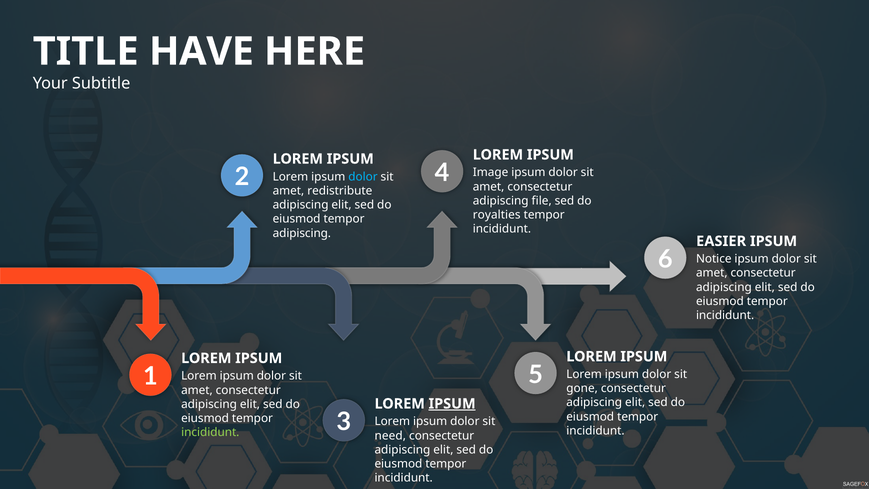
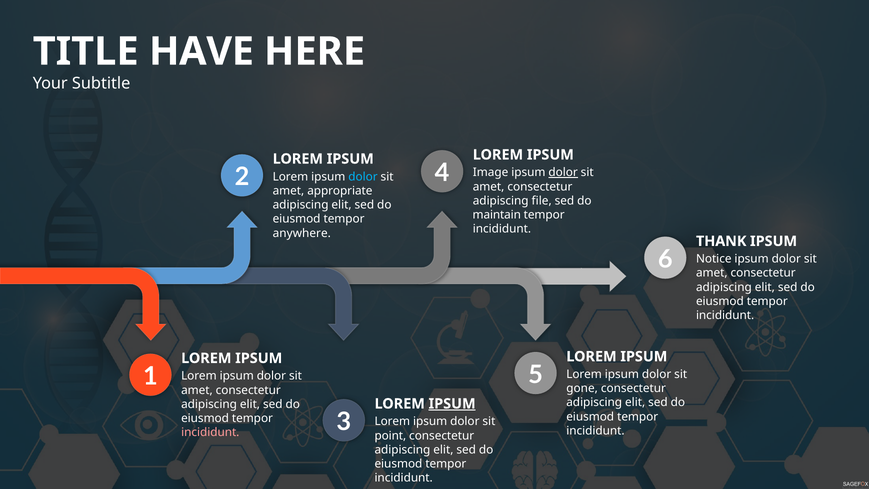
dolor underline: none -> present (563, 172)
redistribute: redistribute -> appropriate (340, 191)
royalties: royalties -> maintain (497, 215)
adipiscing: adipiscing -> anywhere (302, 233)
EASIER: EASIER -> THANK (721, 241)
incididunt colour: light green -> pink (210, 432)
need: need -> point (390, 436)
